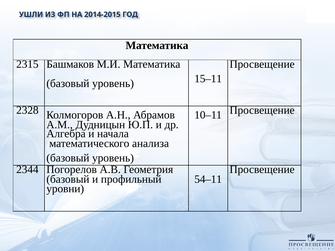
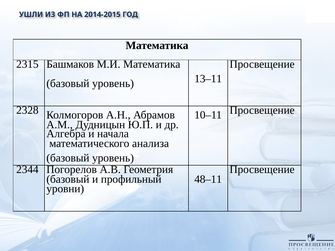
15–11: 15–11 -> 13–11 (208, 79)
54–11: 54–11 -> 48–11 (208, 179)
